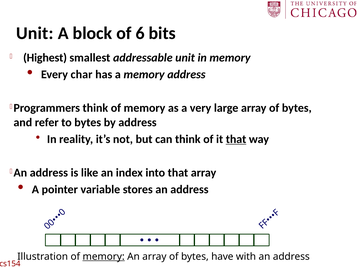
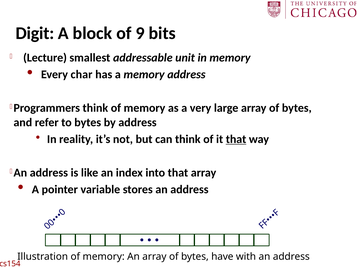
Unit: Unit -> Digit (35, 33)
6: 6 -> 9 (140, 33)
Highest: Highest -> Lecture (45, 58)
memory underline: present -> none (104, 256)
